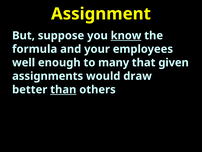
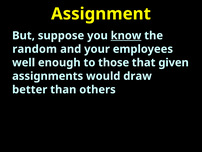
formula: formula -> random (35, 49)
many: many -> those (114, 62)
than underline: present -> none (63, 89)
